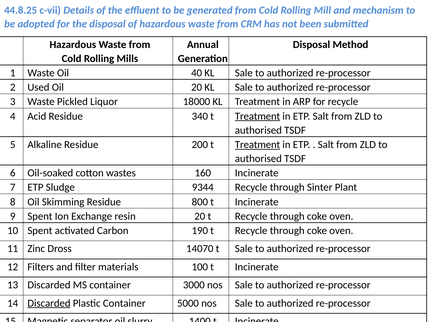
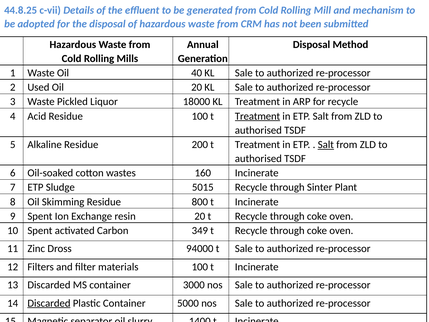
Residue 340: 340 -> 100 (200, 116)
Treatment underline: present -> none (258, 144)
Salt underline: none -> present (326, 144)
9344: 9344 -> 5015 (203, 187)
190: 190 -> 349 (200, 230)
14070: 14070 -> 94000 (200, 249)
